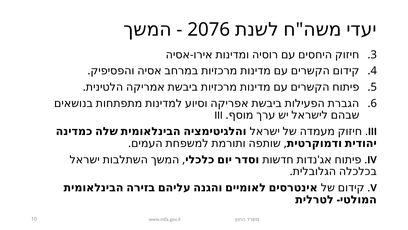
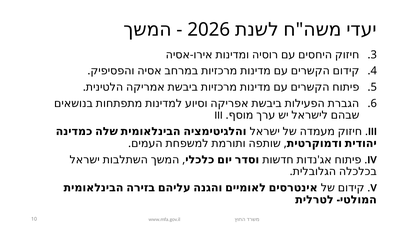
2076: 2076 -> 2026 (209, 30)
